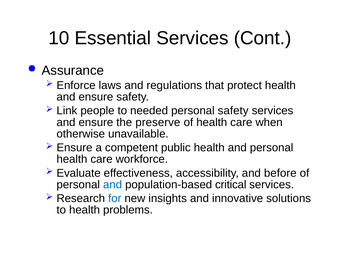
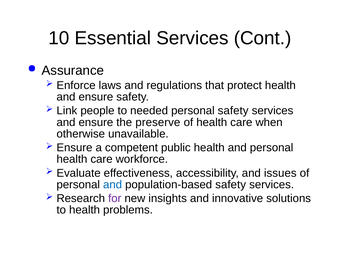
before: before -> issues (280, 173)
population-based critical: critical -> safety (231, 185)
for colour: blue -> purple (115, 198)
